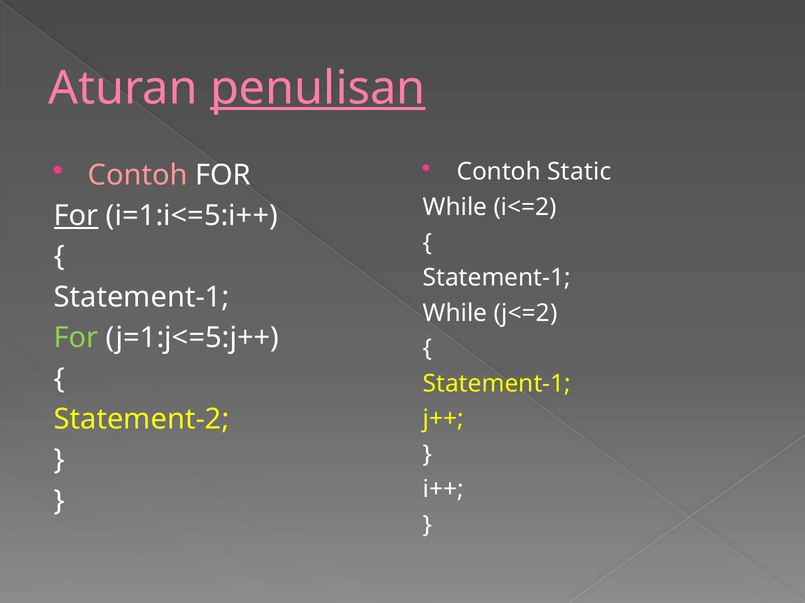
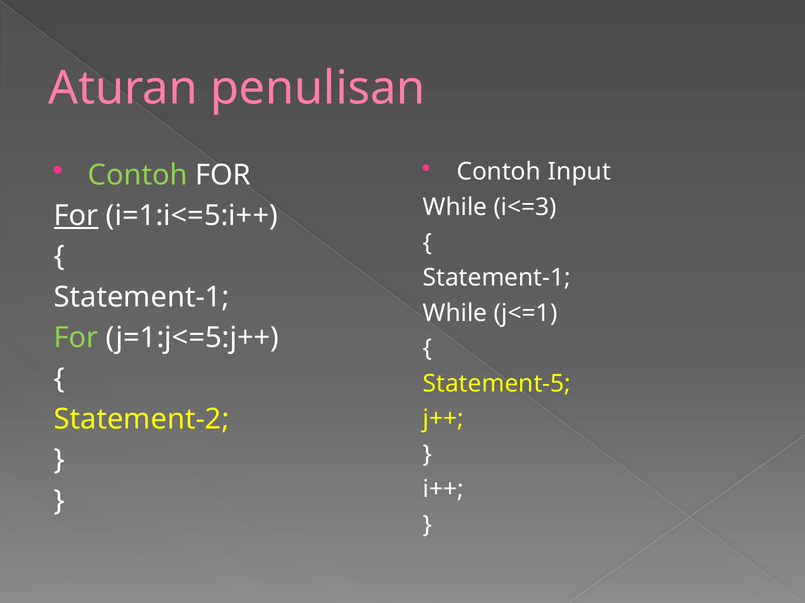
penulisan underline: present -> none (318, 88)
Static: Static -> Input (579, 172)
Contoh colour: pink -> light green (138, 175)
i<=2: i<=2 -> i<=3 (525, 207)
j<=2: j<=2 -> j<=1 (526, 313)
Statement-1: Statement-1 -> Statement-5 (497, 384)
